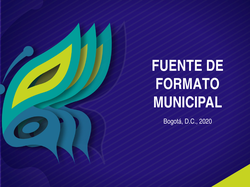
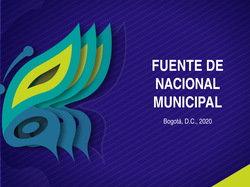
FORMATO: FORMATO -> NACIONAL (188, 84)
